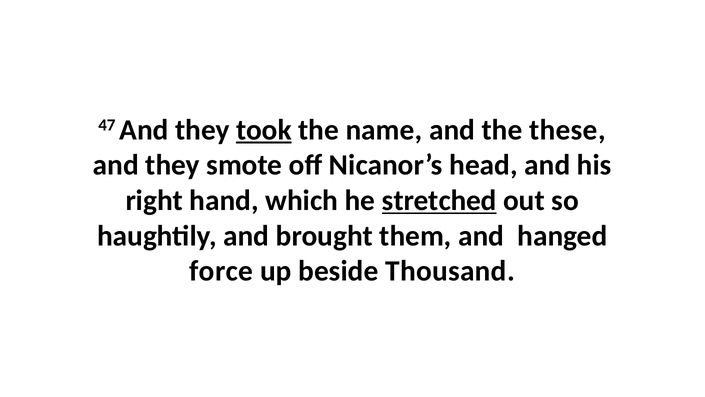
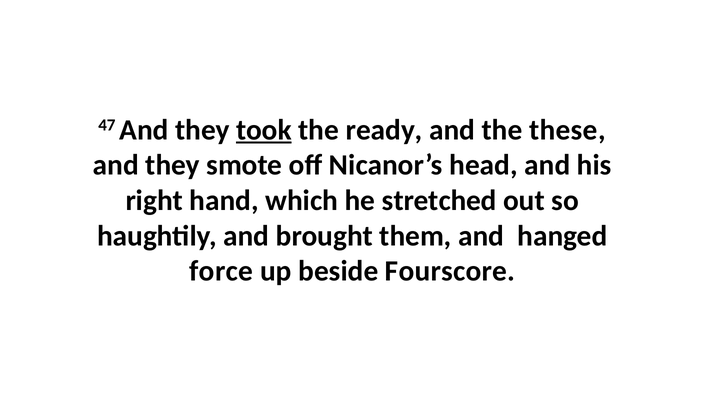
name: name -> ready (384, 130)
stretched underline: present -> none (439, 200)
Thousand: Thousand -> Fourscore (450, 271)
